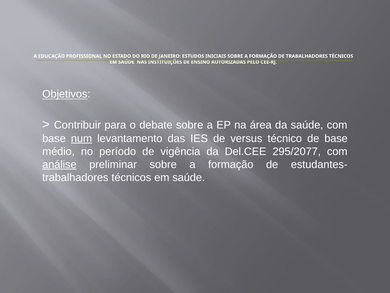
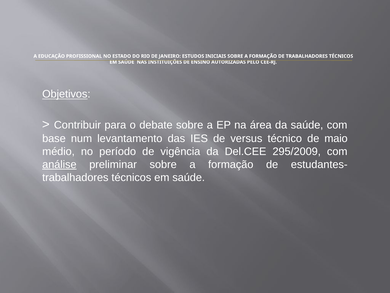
num underline: present -> none (82, 138)
de base: base -> maio (336, 138)
295/2077: 295/2077 -> 295/2009 (297, 151)
